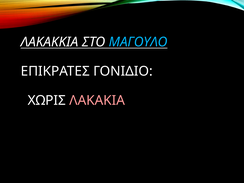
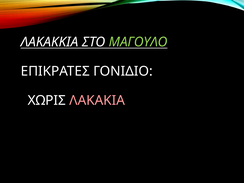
ΜΑΓΟΥΛΟ colour: light blue -> light green (138, 42)
